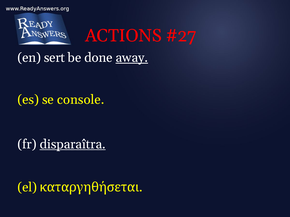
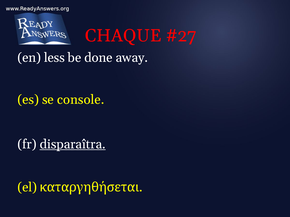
ACTIONS: ACTIONS -> CHAQUE (123, 36)
sert: sert -> less (54, 58)
away underline: present -> none (132, 58)
